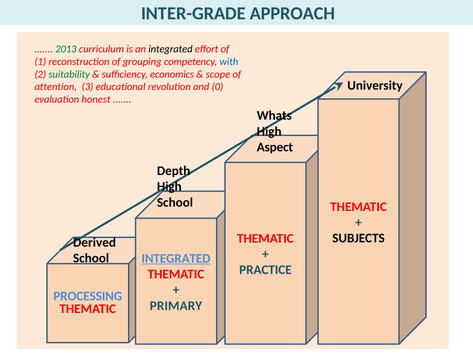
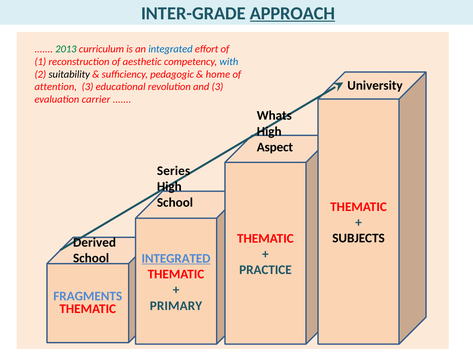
APPROACH underline: none -> present (292, 13)
integrated colour: black -> blue (170, 49)
grouping: grouping -> aesthetic (142, 62)
suitability colour: green -> black (69, 74)
economics: economics -> pedagogic (172, 74)
scope: scope -> home (218, 74)
and 0: 0 -> 3 (217, 87)
honest: honest -> carrier (96, 99)
Depth: Depth -> Series (174, 171)
PROCESSING: PROCESSING -> FRAGMENTS (88, 296)
